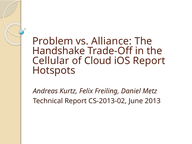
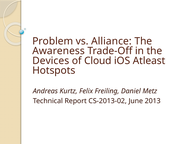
Handshake: Handshake -> Awareness (59, 51)
Cellular: Cellular -> Devices (51, 61)
iOS Report: Report -> Atleast (149, 61)
